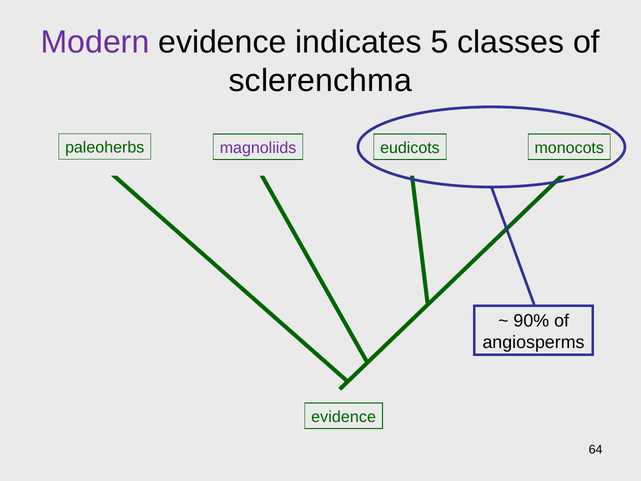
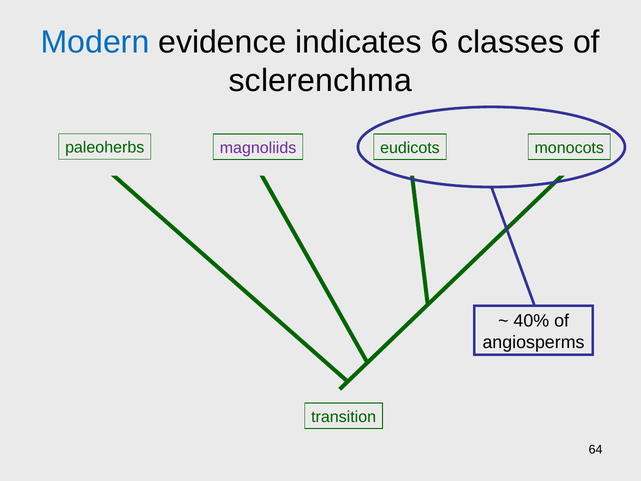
Modern colour: purple -> blue (95, 42)
5: 5 -> 6 (440, 42)
90%: 90% -> 40% (531, 321)
evidence: evidence -> transition (344, 417)
